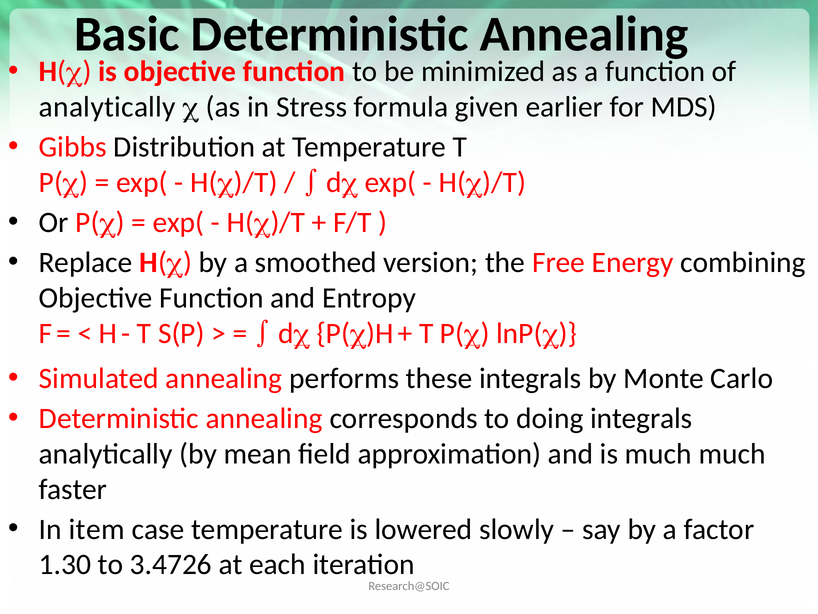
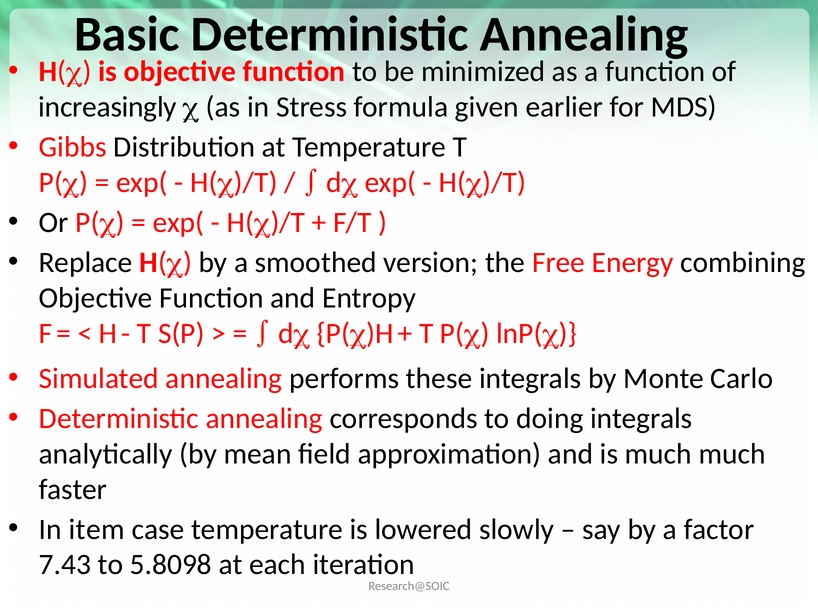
analytically: analytically -> increasingly (108, 107)
1.30: 1.30 -> 7.43 (65, 564)
3.4726: 3.4726 -> 5.8098 (171, 564)
